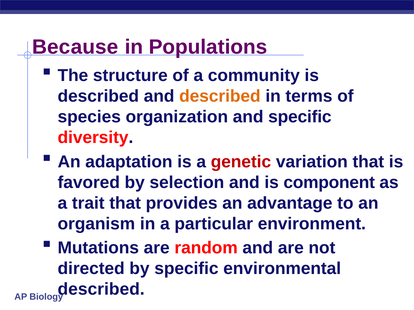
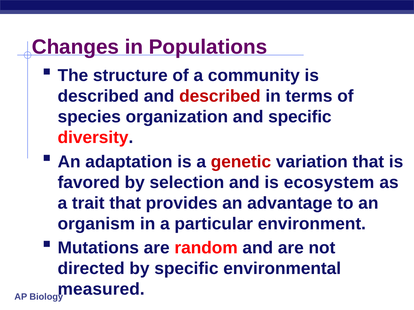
Because: Because -> Changes (75, 47)
described colour: orange -> red (220, 96)
component: component -> ecosystem (329, 183)
described: described -> measured (101, 290)
